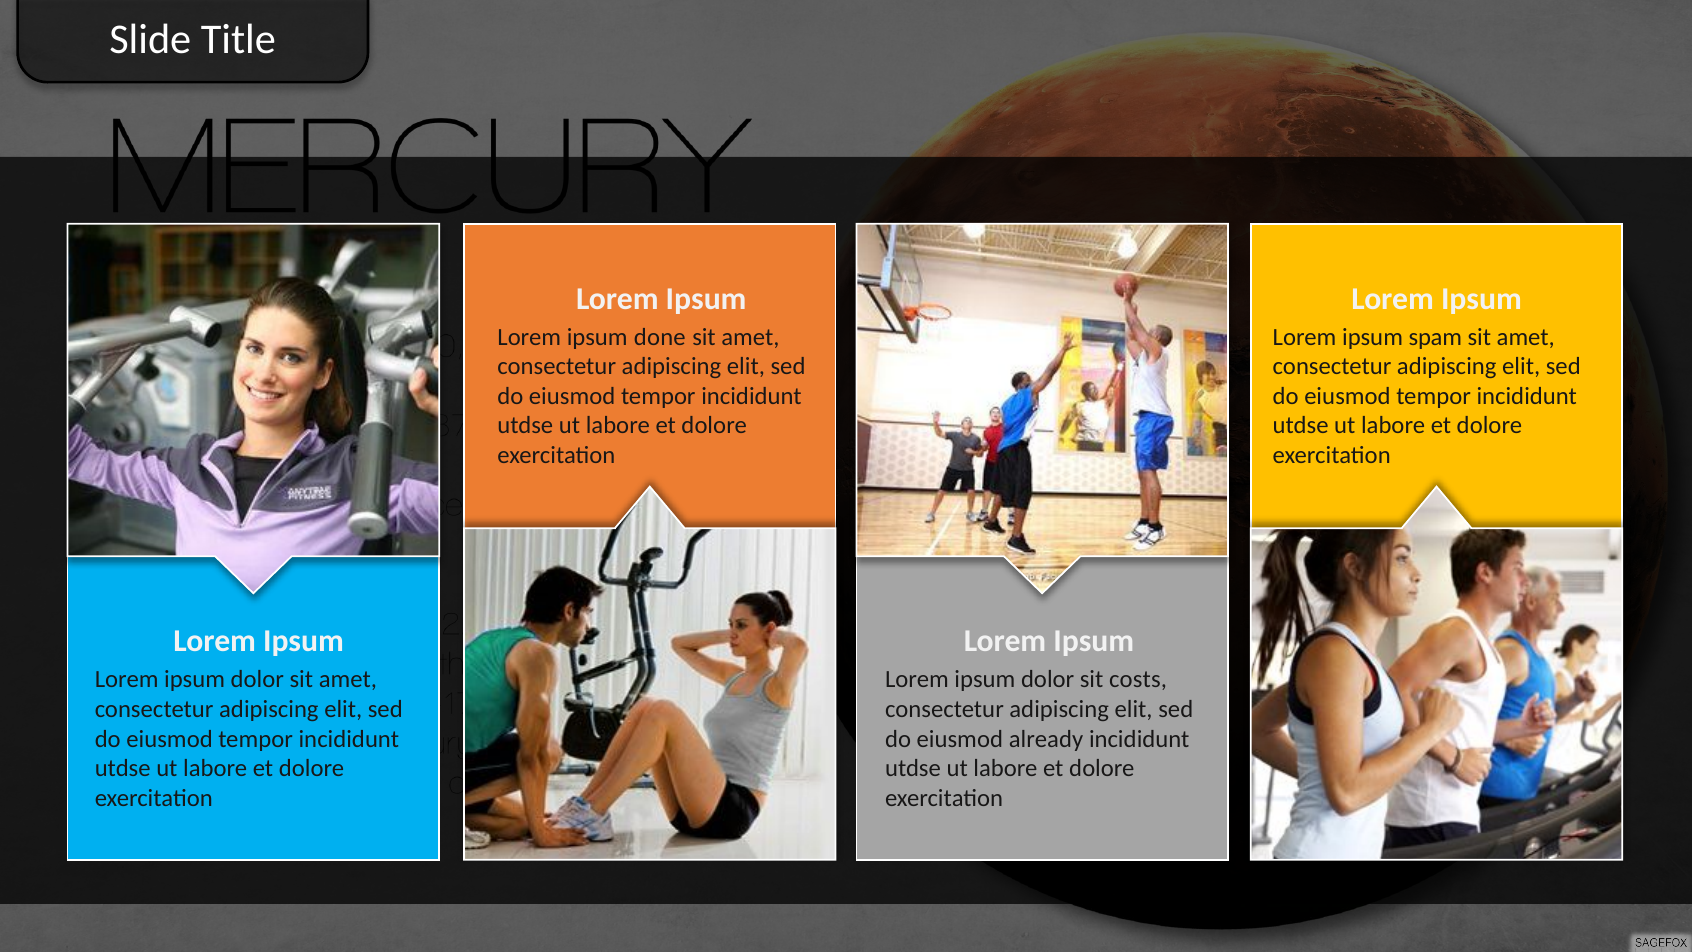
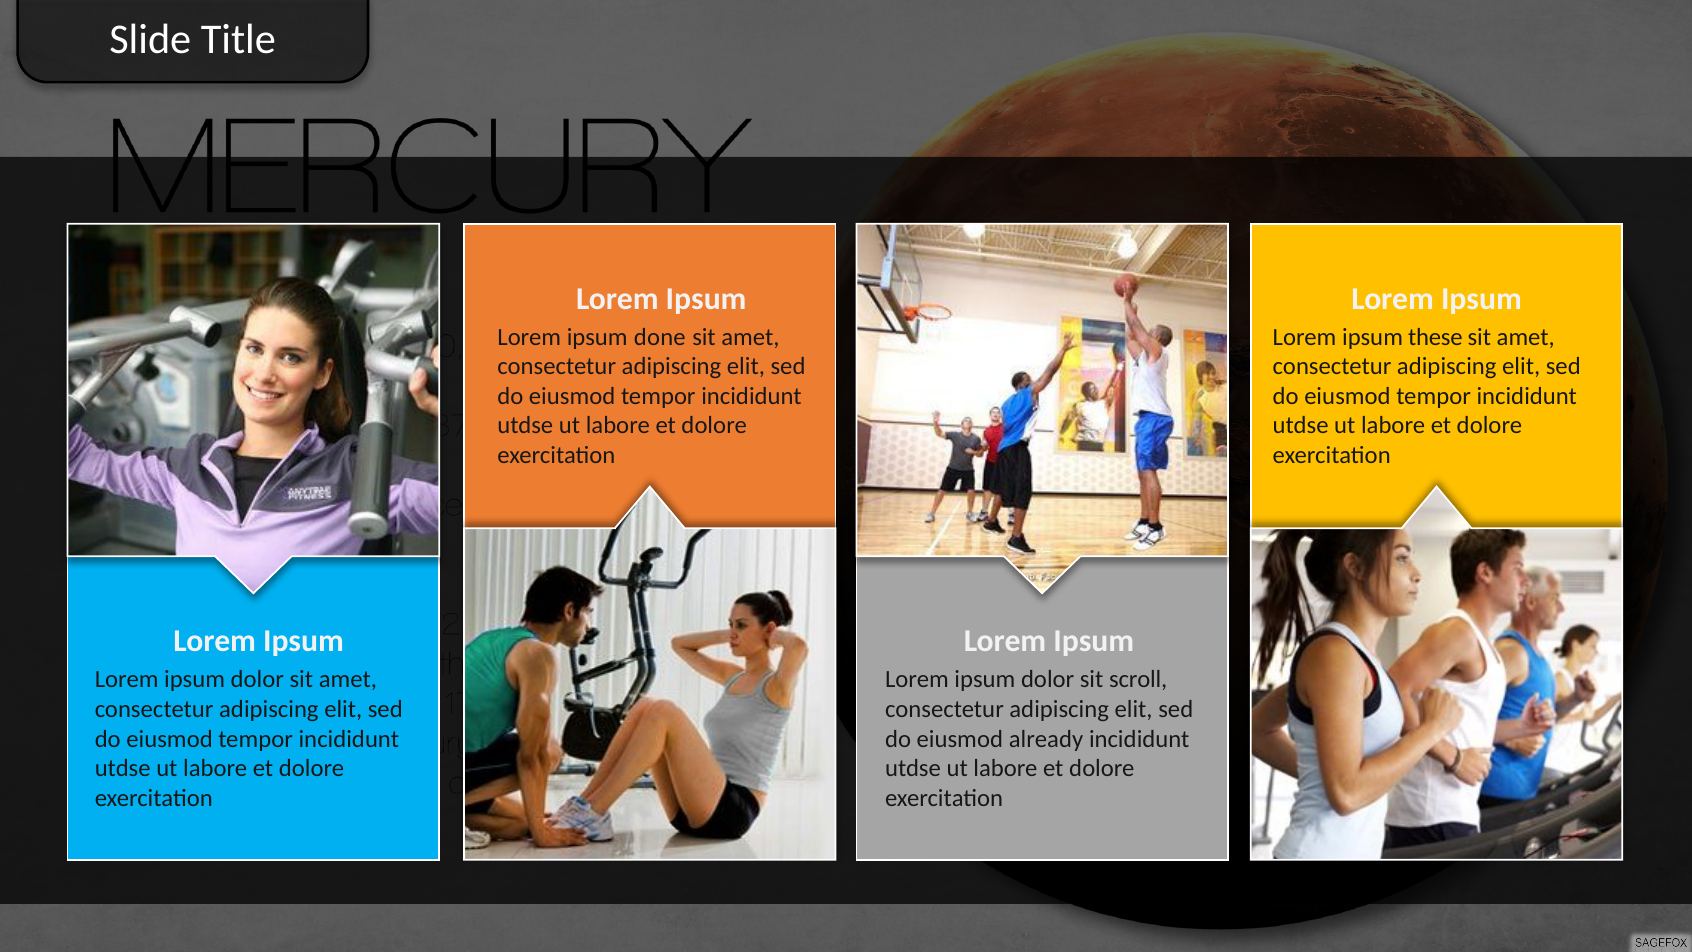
spam: spam -> these (1435, 337)
costs: costs -> scroll (1138, 679)
